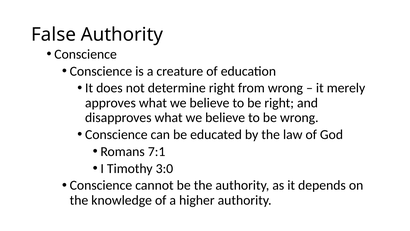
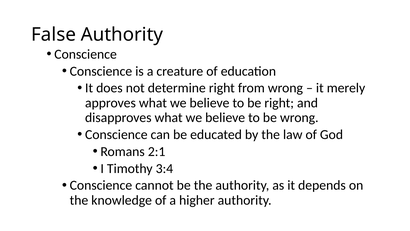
7:1: 7:1 -> 2:1 (157, 151)
3:0: 3:0 -> 3:4 (164, 168)
